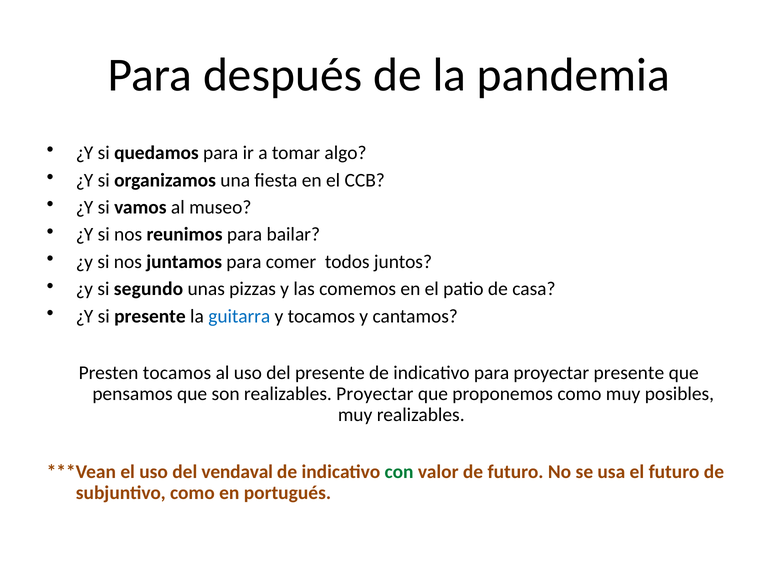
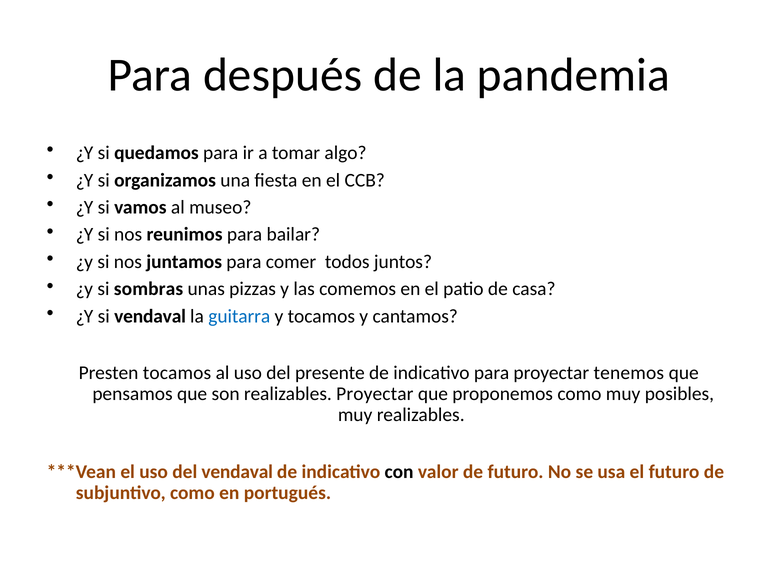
segundo: segundo -> sombras (149, 289)
si presente: presente -> vendaval (150, 316)
proyectar presente: presente -> tenemos (629, 373)
con colour: green -> black (399, 472)
